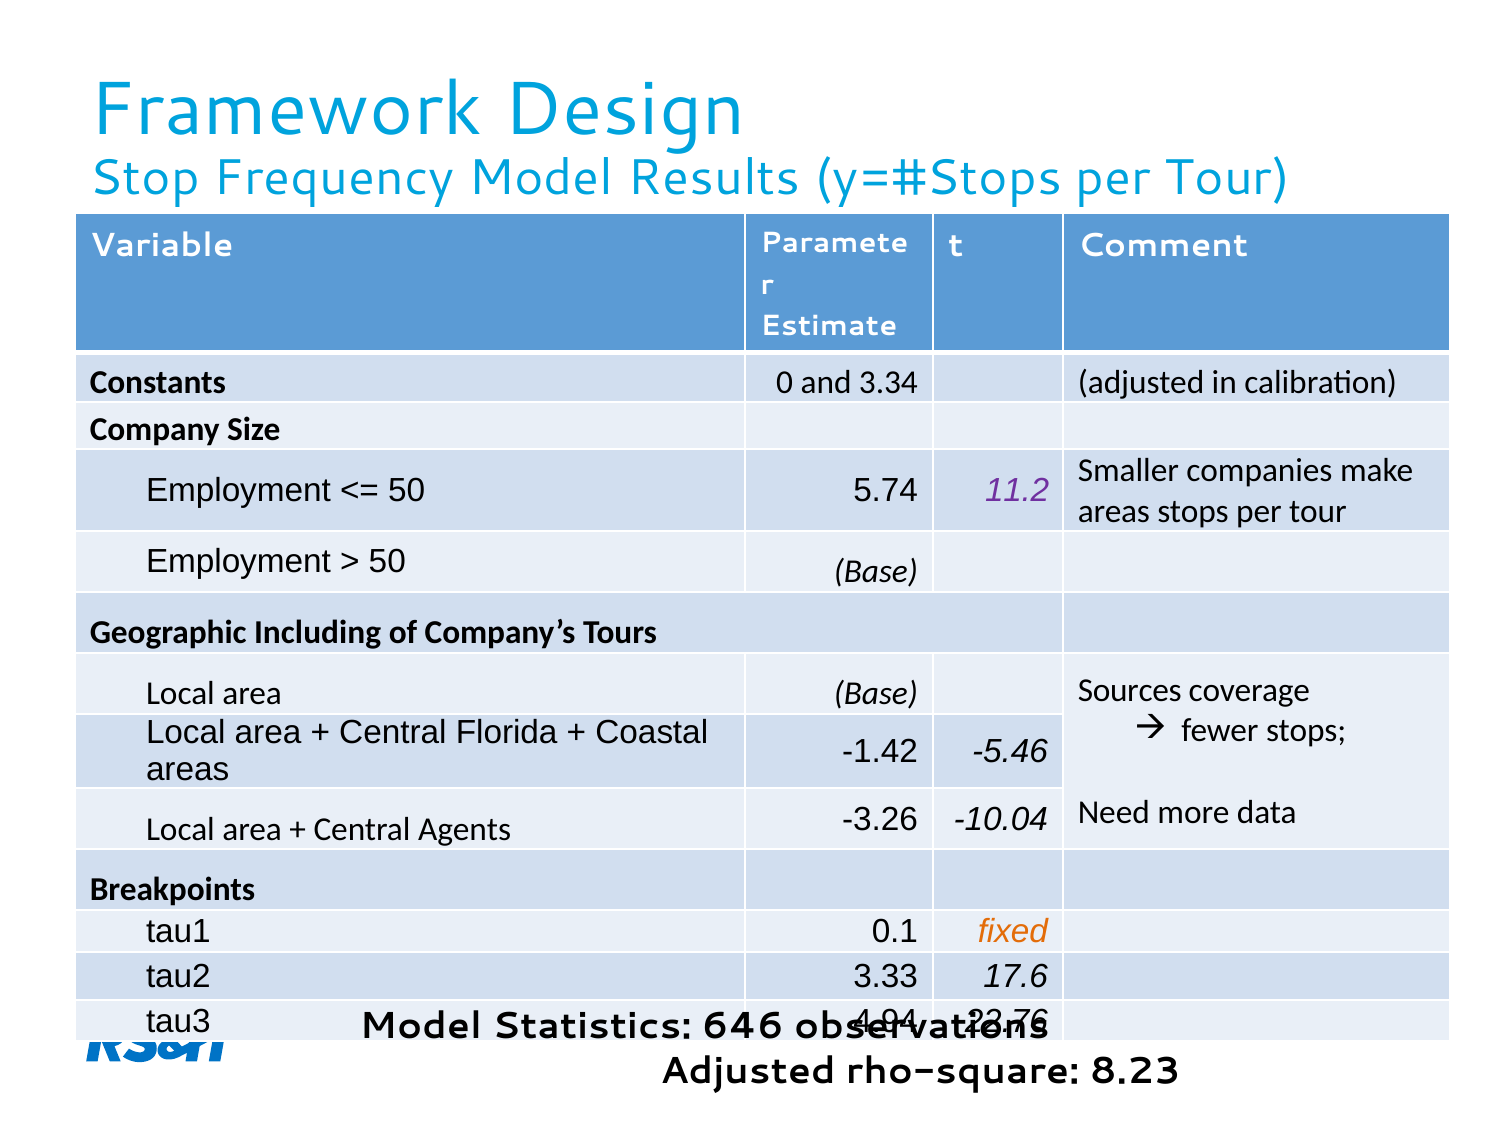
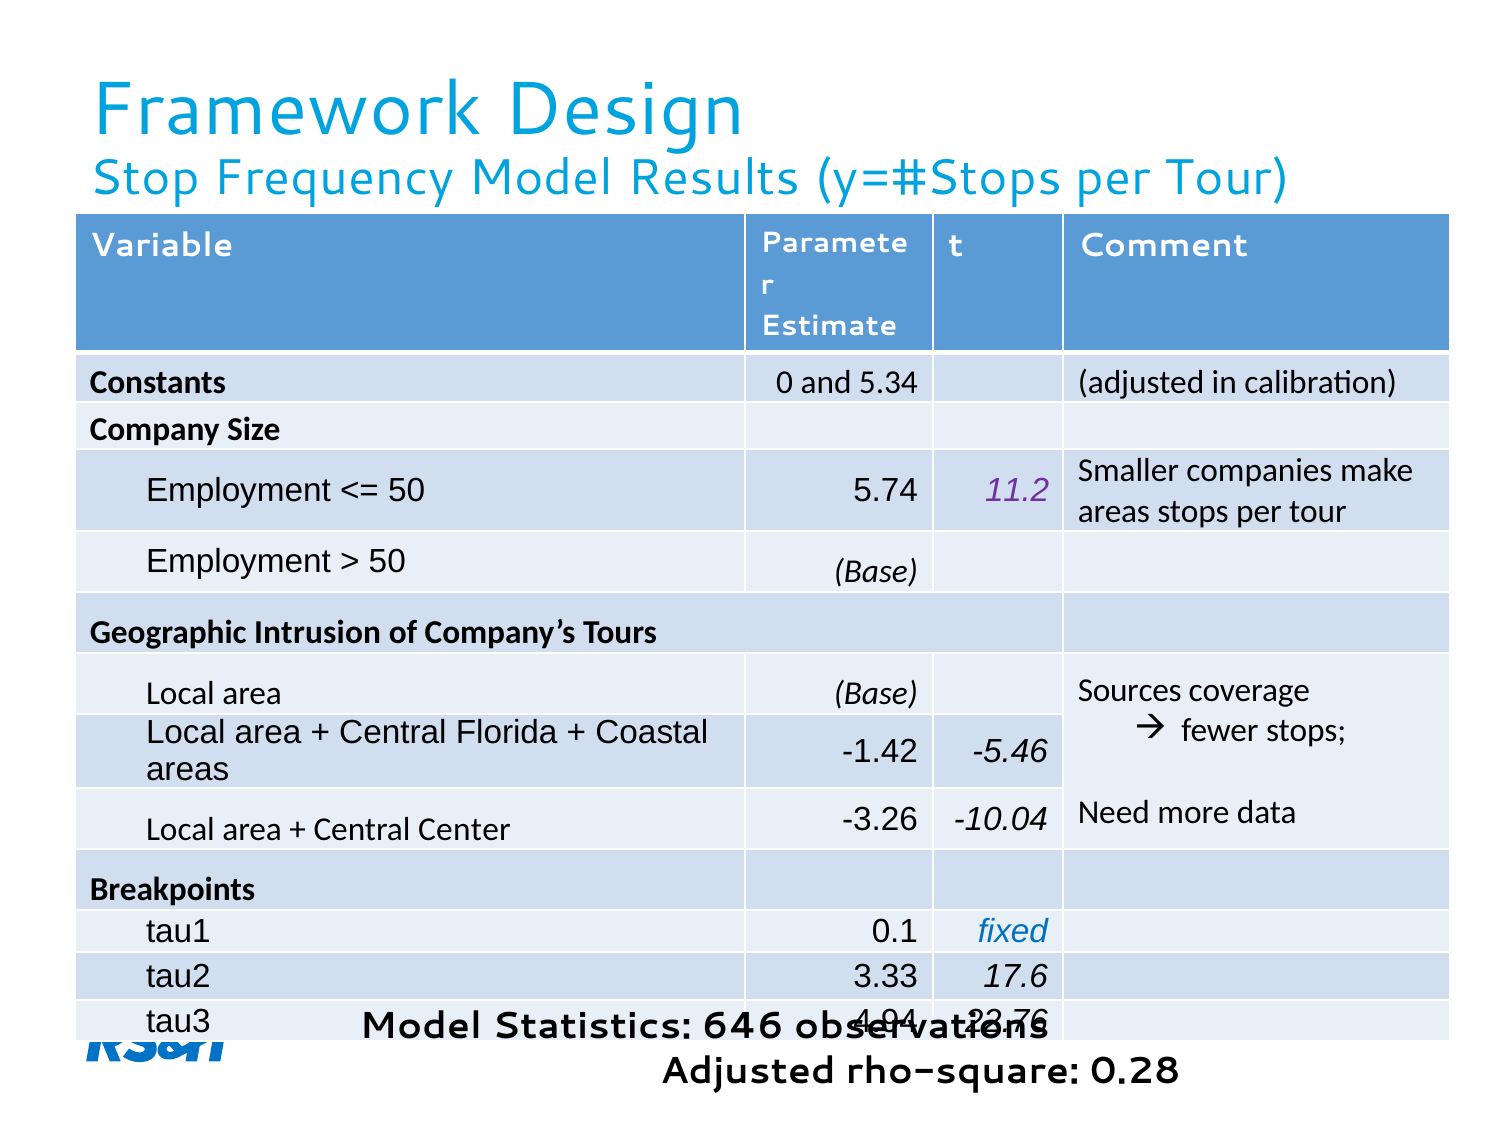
3.34: 3.34 -> 5.34 (888, 382)
Including: Including -> Intrusion (318, 633)
Agents: Agents -> Center (464, 829)
fixed colour: orange -> blue (1013, 932)
8.23: 8.23 -> 0.28 (1135, 1072)
